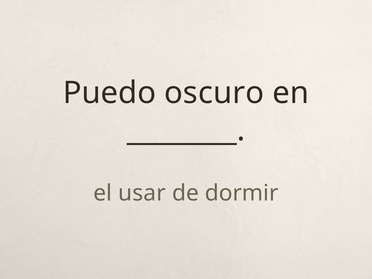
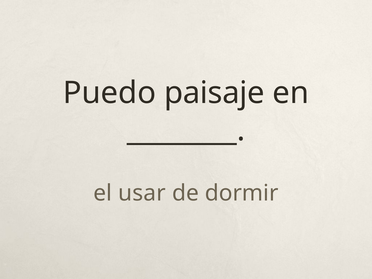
oscuro: oscuro -> paisaje (214, 93)
